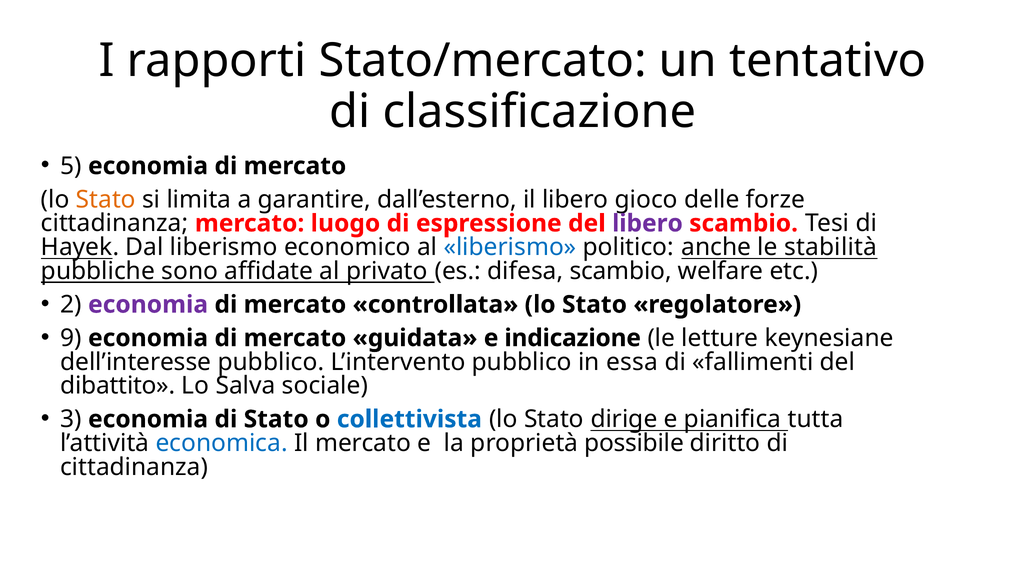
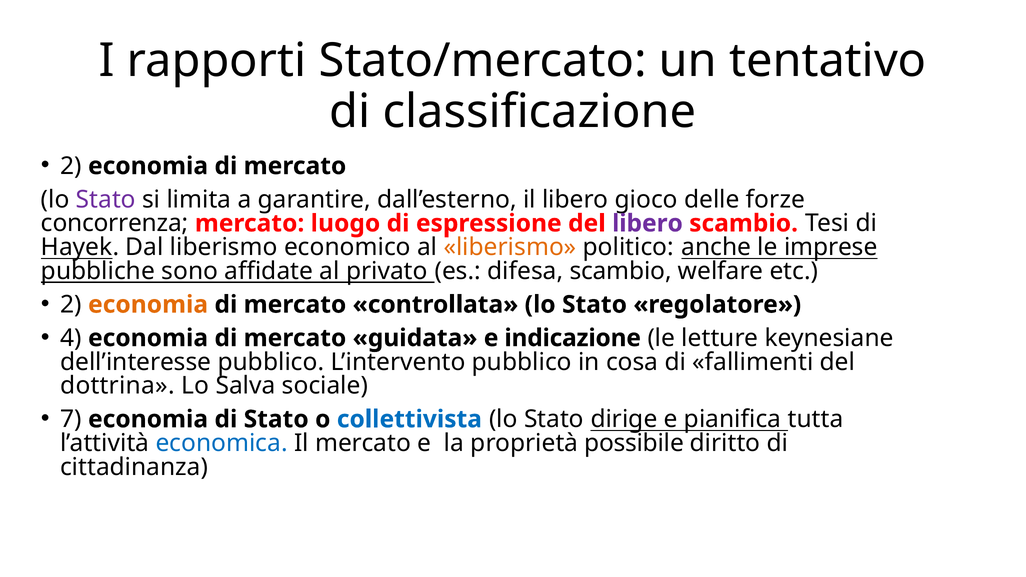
5: 5 -> 2 (71, 166)
Stato colour: orange -> purple (106, 200)
cittadinanza: cittadinanza -> concorrenza (115, 223)
liberismo colour: blue -> orange (510, 247)
stabilità: stabilità -> imprese (831, 247)
economia colour: purple -> orange (148, 305)
9: 9 -> 4 (71, 338)
essa: essa -> cosa (632, 362)
dibattito: dibattito -> dottrina (118, 386)
3: 3 -> 7 (71, 419)
